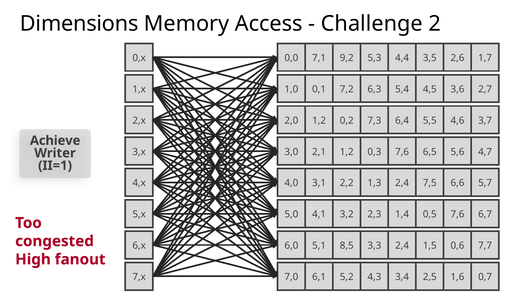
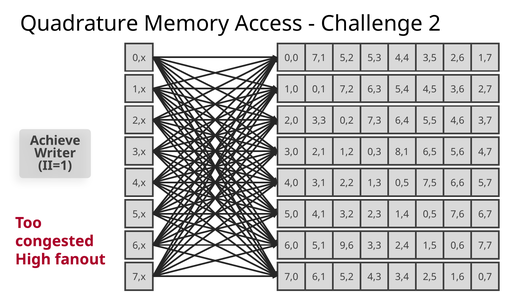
Dimensions: Dimensions -> Quadrature (79, 24)
9,2: 9,2 -> 5,2 (347, 58)
1,2: 1,2 -> 3,3 (319, 121)
7,6: 7,6 -> 8,1 (402, 152)
2,4: 2,4 -> 0,5 (402, 183)
8,5: 8,5 -> 9,6 (347, 246)
